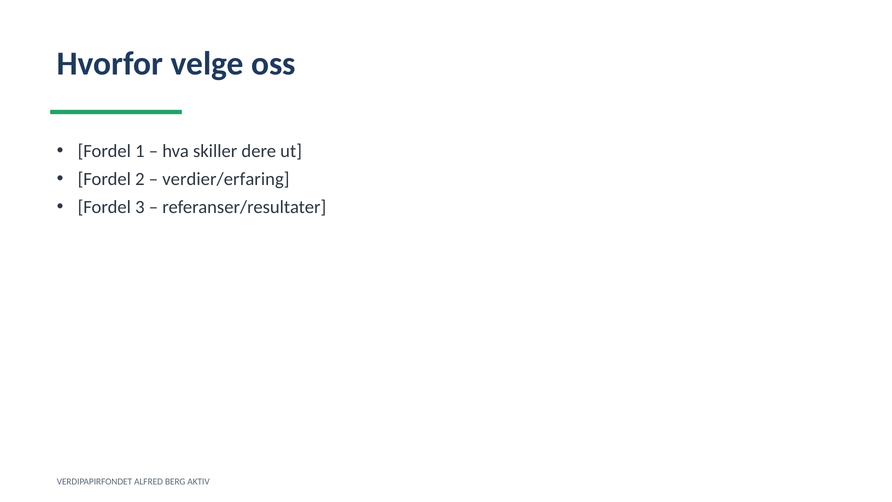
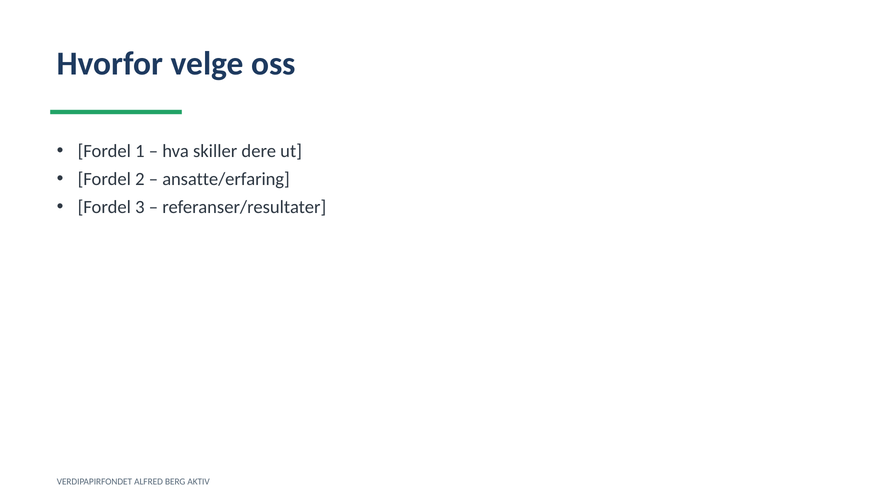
verdier/erfaring: verdier/erfaring -> ansatte/erfaring (226, 179)
